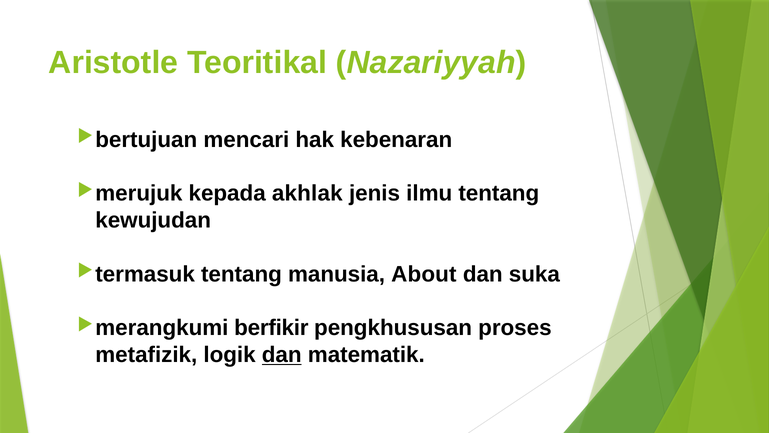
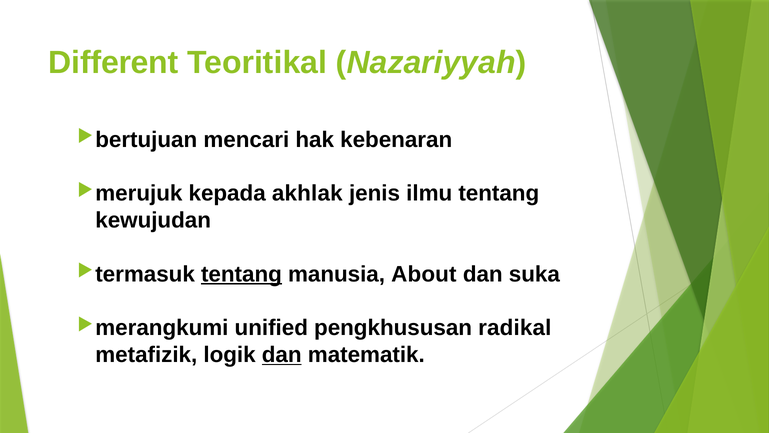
Aristotle: Aristotle -> Different (113, 63)
tentang underline: none -> present (241, 274)
berfikir: berfikir -> unified (271, 328)
proses: proses -> radikal (515, 328)
